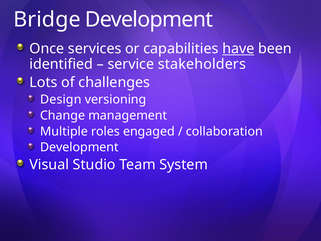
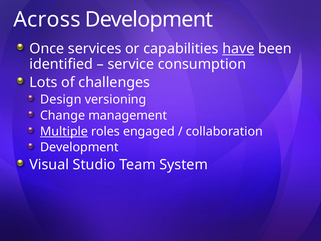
Bridge: Bridge -> Across (47, 20)
stakeholders: stakeholders -> consumption (202, 64)
Multiple underline: none -> present (64, 131)
